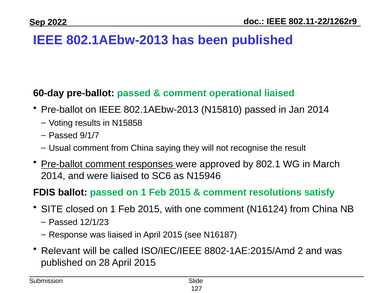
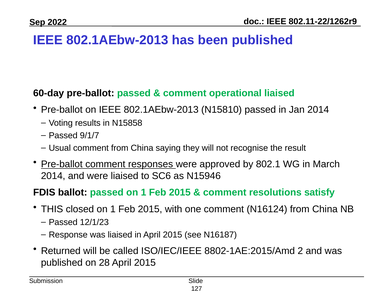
SITE: SITE -> THIS (52, 209)
Relevant: Relevant -> Returned (61, 250)
